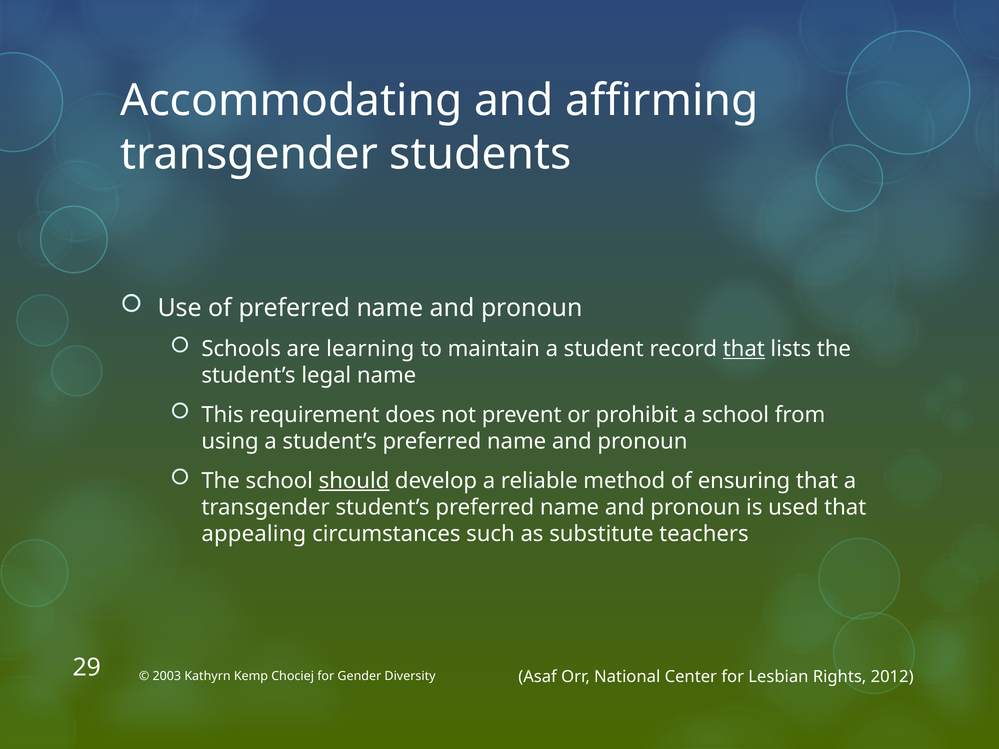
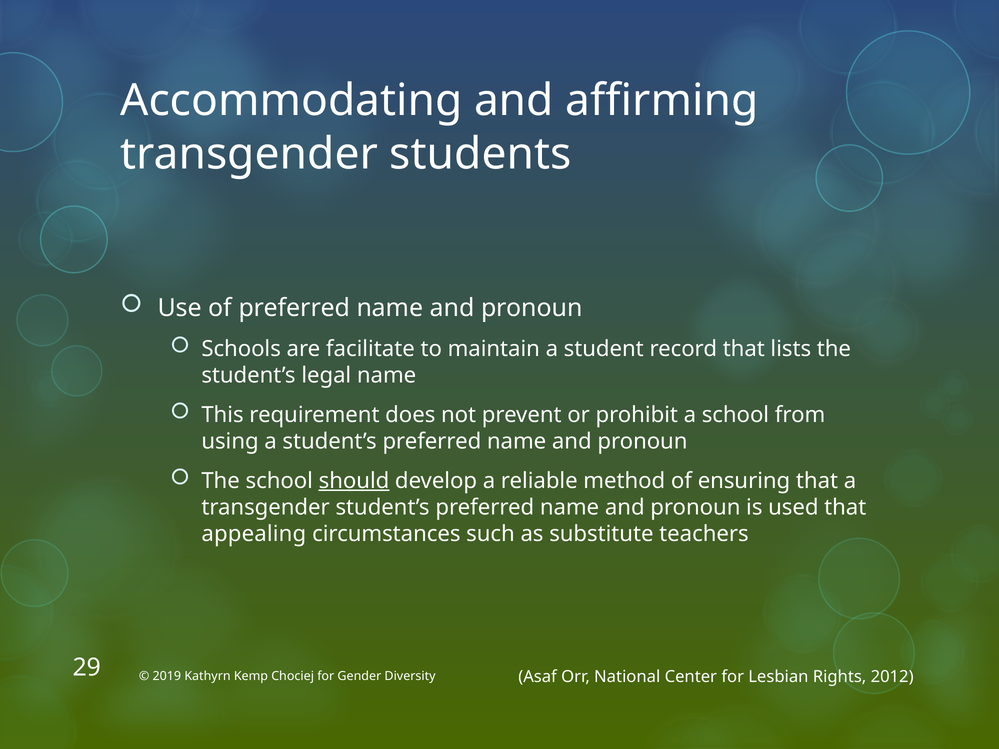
learning: learning -> facilitate (370, 349)
that underline: present -> none (744, 349)
2003: 2003 -> 2019 (167, 676)
